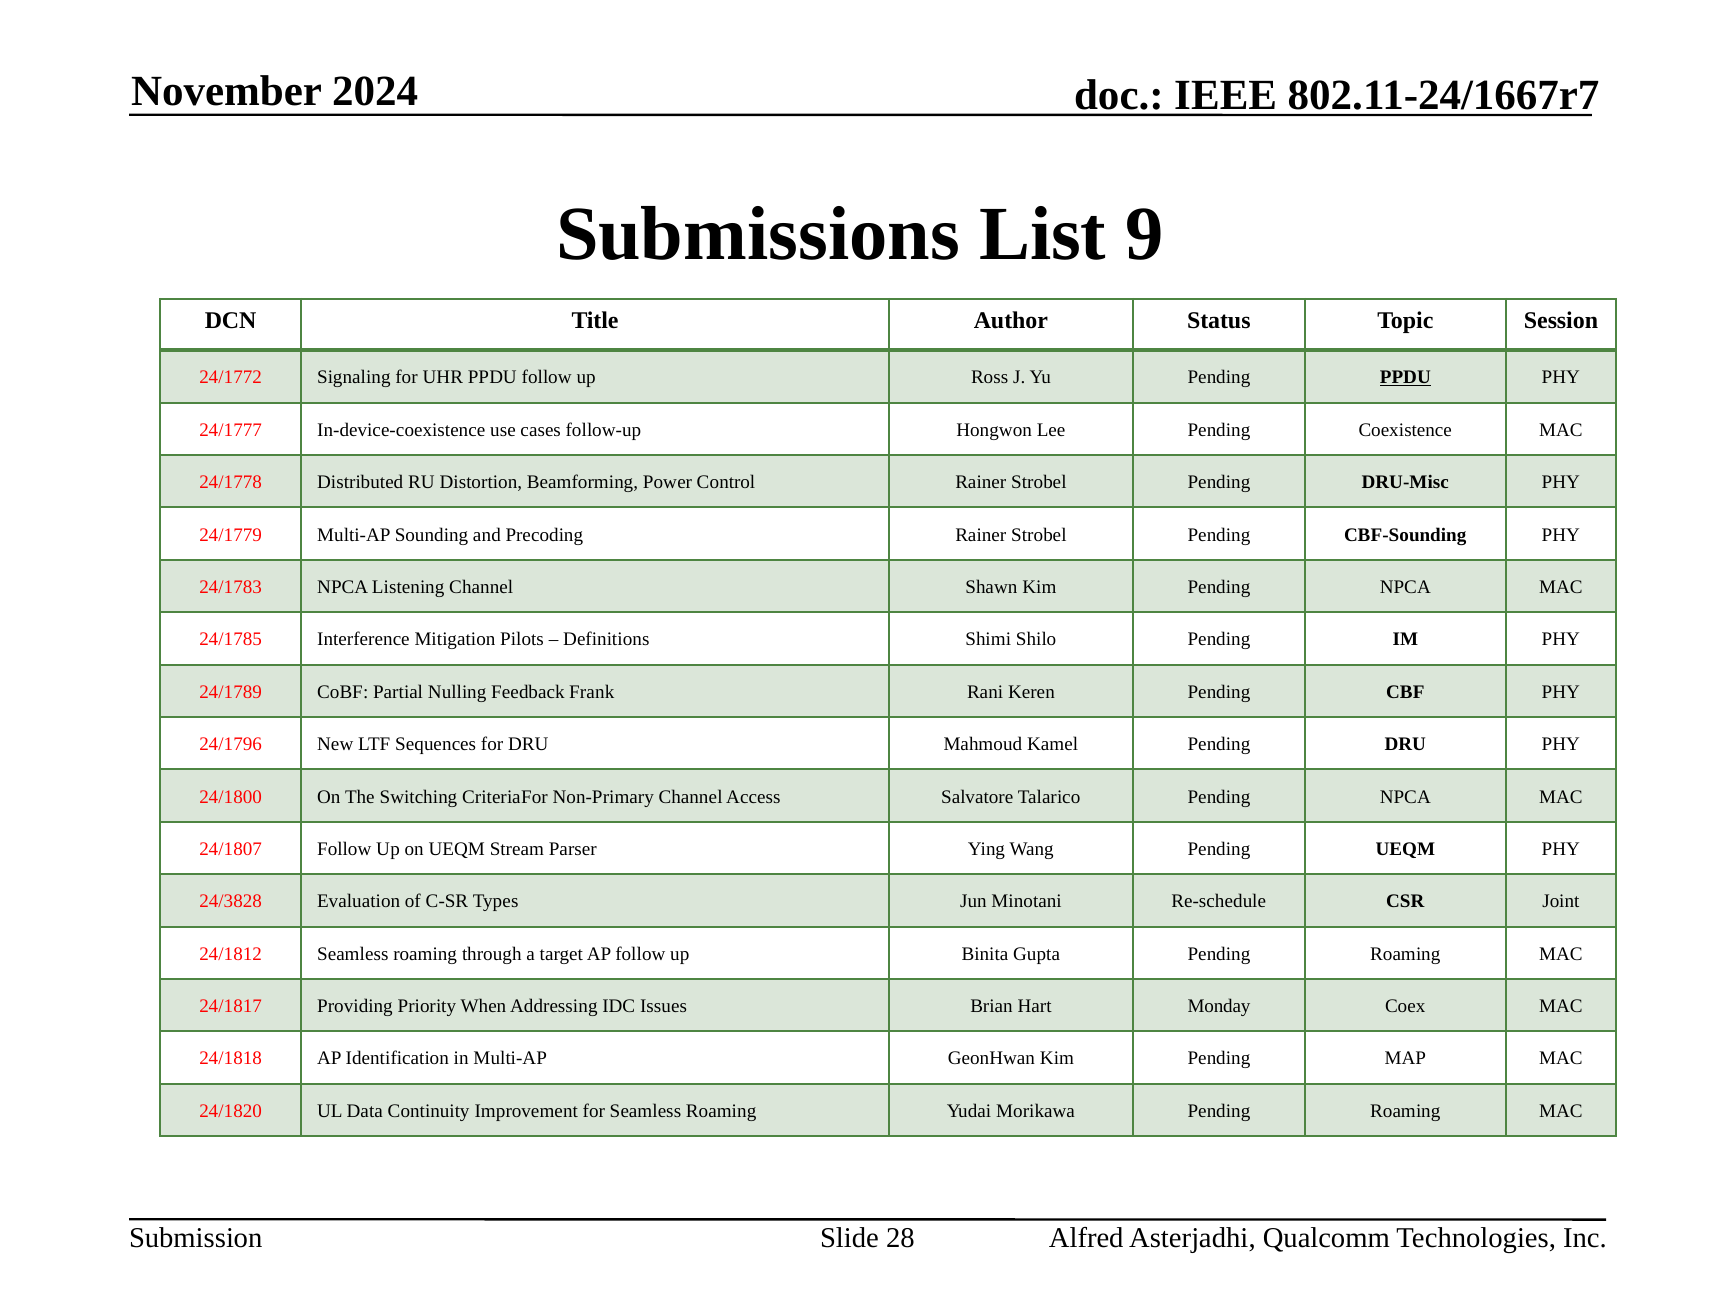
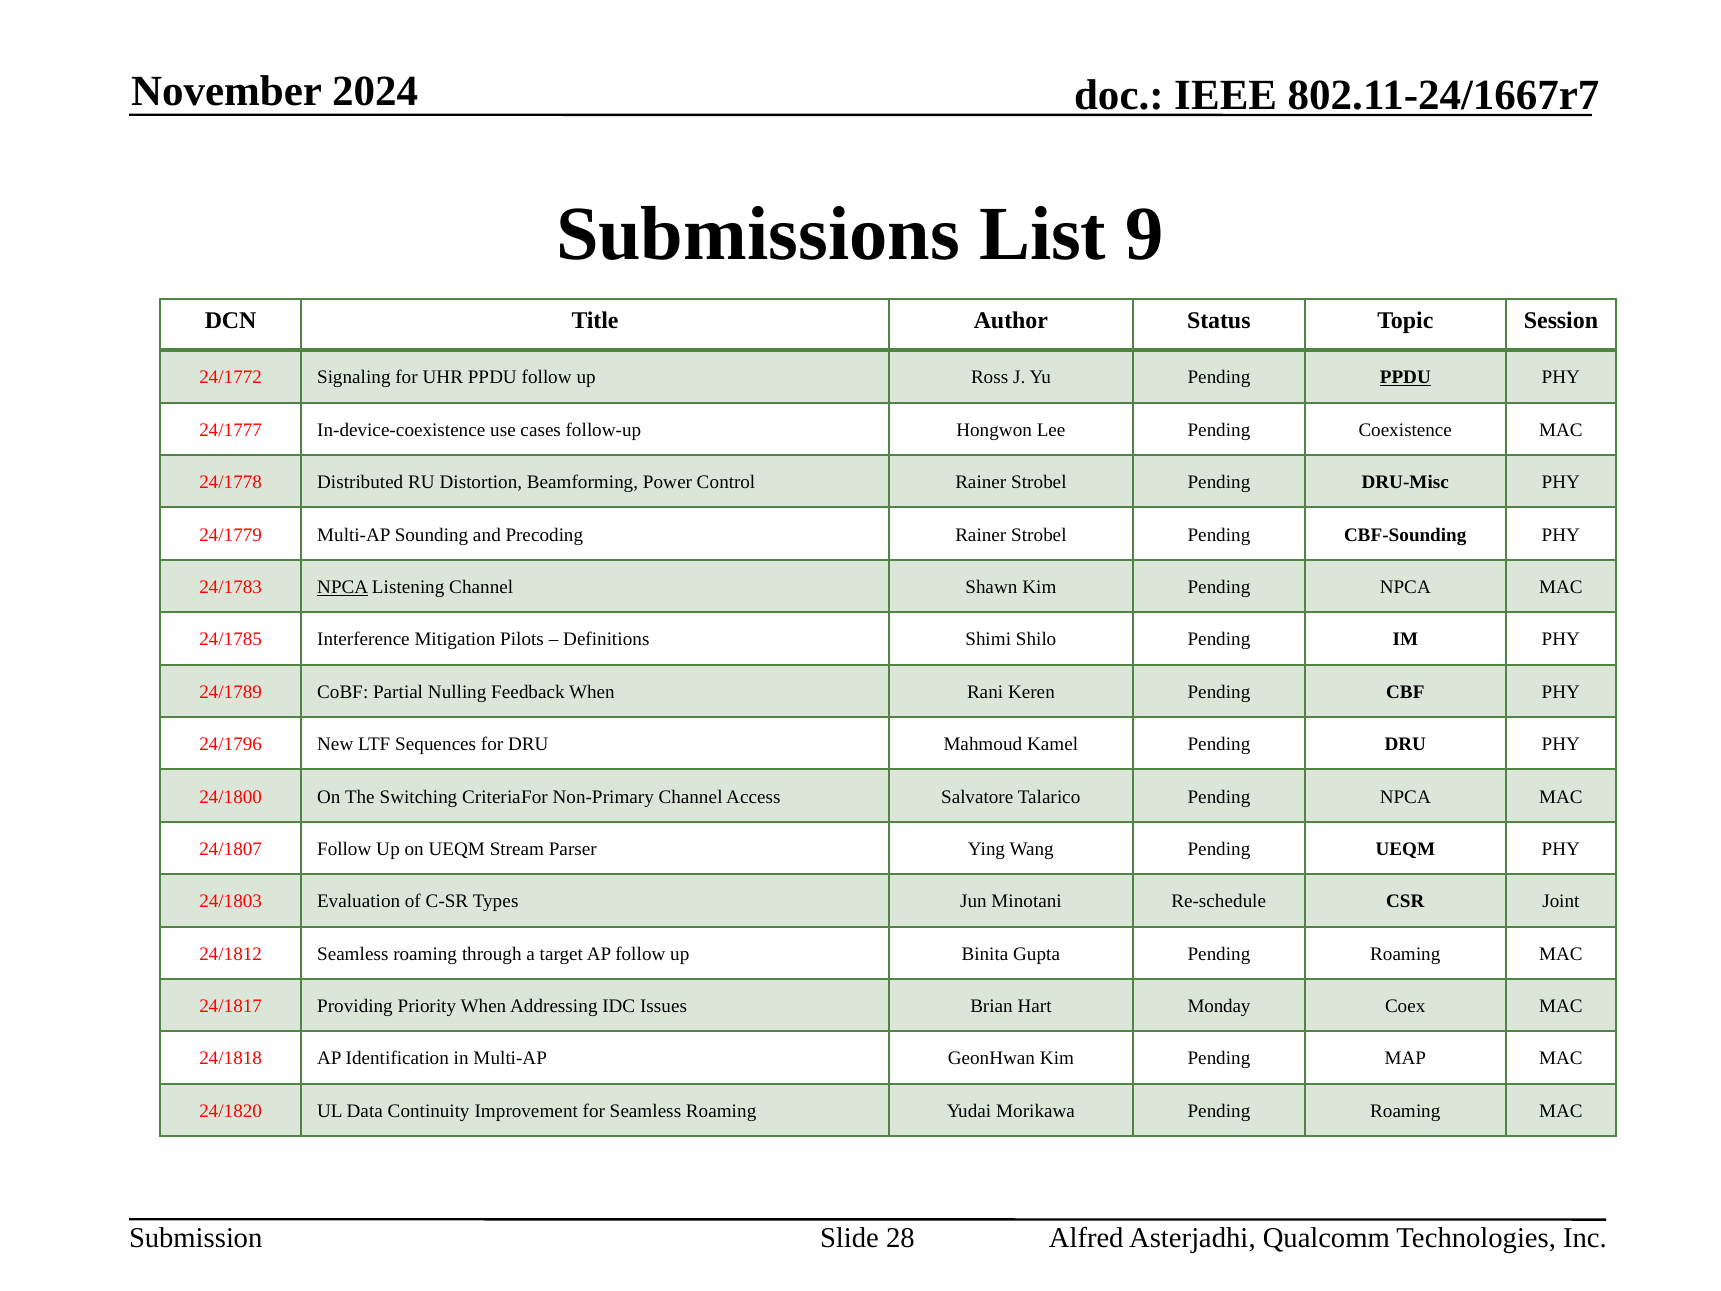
NPCA underline: none -> present (343, 587)
Feedback Frank: Frank -> When (592, 692)
24/3828: 24/3828 -> 24/1803 (231, 901)
